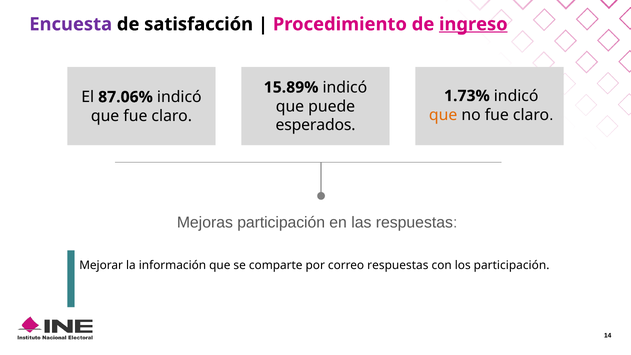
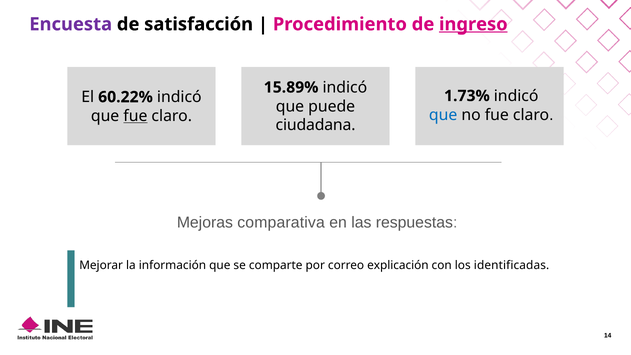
87.06%: 87.06% -> 60.22% (125, 97)
que colour: orange -> blue (443, 115)
fue underline: none -> present (135, 116)
esperados: esperados -> ciudadana (316, 125)
Mejoras participación: participación -> comparativa (281, 223)
correo respuestas: respuestas -> explicación (398, 265)
los participación: participación -> identificadas (512, 265)
